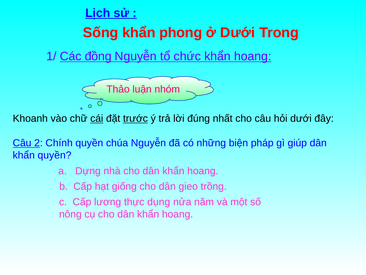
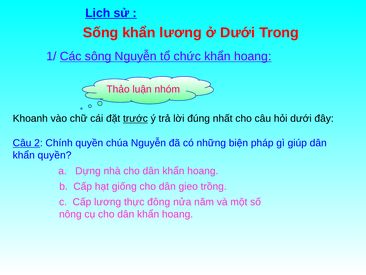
khẩn phong: phong -> lương (181, 33)
đồng: đồng -> sông (98, 56)
cái underline: present -> none (97, 118)
dụng: dụng -> đông (159, 202)
